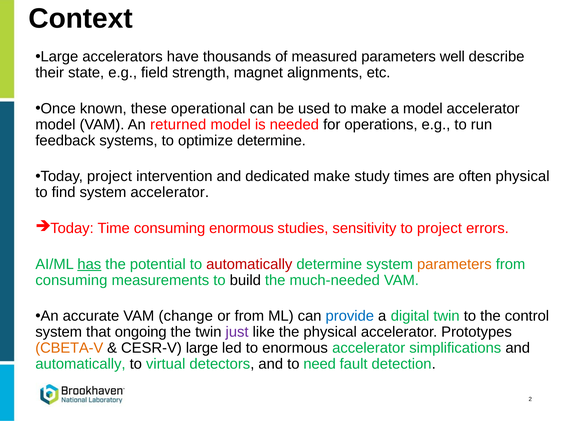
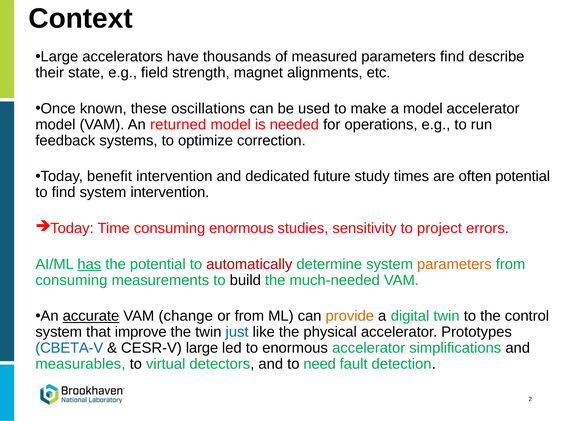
parameters well: well -> find (452, 57)
operational: operational -> oscillations (208, 108)
optimize determine: determine -> correction (271, 140)
Today project: project -> benefit (109, 176)
dedicated make: make -> future (332, 176)
often physical: physical -> potential (523, 176)
system accelerator: accelerator -> intervention (170, 192)
accurate underline: none -> present (91, 316)
provide colour: blue -> orange (350, 316)
ongoing: ongoing -> improve (141, 332)
just colour: purple -> blue (237, 332)
CBETA-V colour: orange -> blue (69, 348)
automatically: automatically -> measurables (80, 364)
